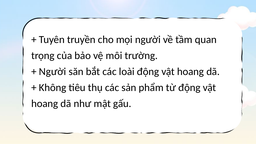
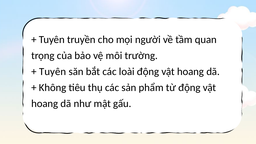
Người: Người -> Tuyên (53, 72)
